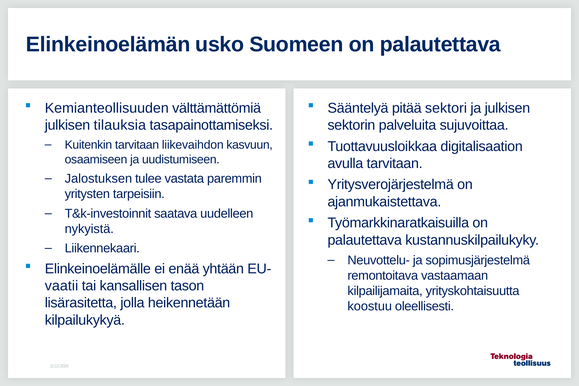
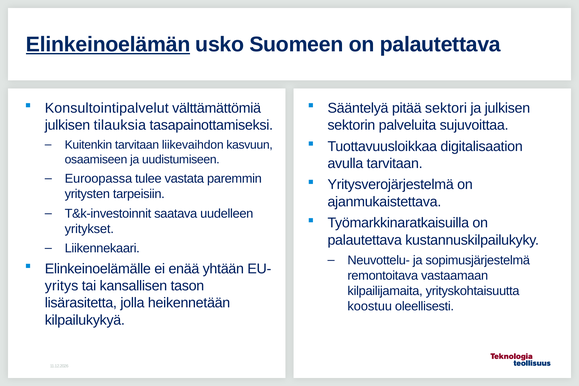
Elinkeinoelämän underline: none -> present (108, 44)
Kemianteollisuuden: Kemianteollisuuden -> Konsultointipalvelut (107, 108)
Jalostuksen: Jalostuksen -> Euroopassa (98, 179)
nykyistä: nykyistä -> yritykset (89, 229)
vaatii: vaatii -> yritys (62, 286)
